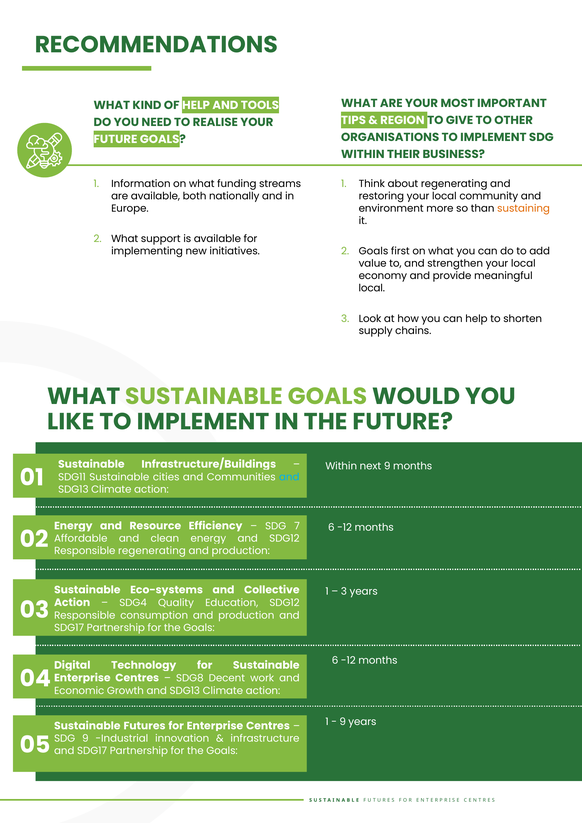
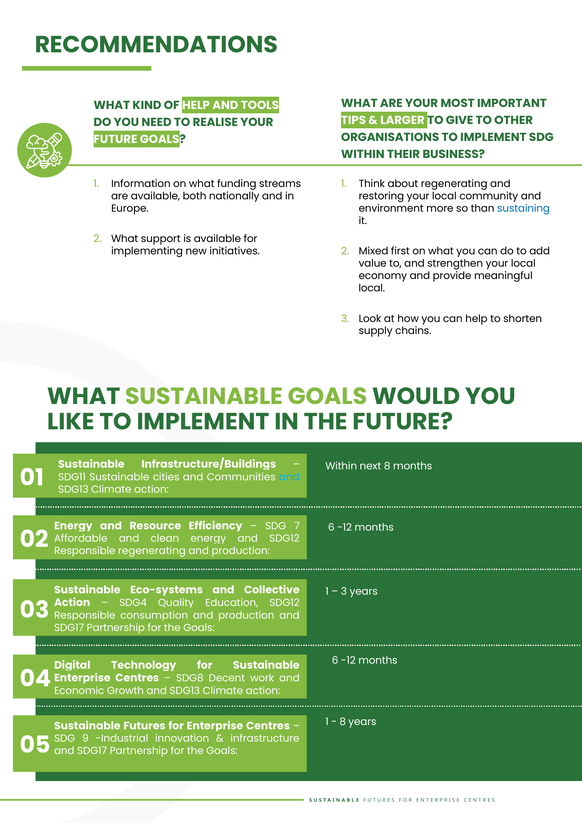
REGION: REGION -> LARGER (402, 120)
sustaining colour: orange -> blue (524, 208)
Goals: Goals -> Mixed (374, 251)
next 9: 9 -> 8 (387, 466)
9: 9 -> 8 (343, 722)
